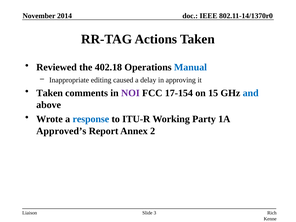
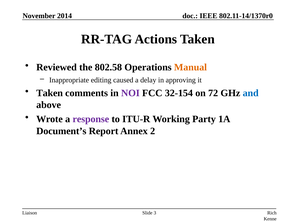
402.18: 402.18 -> 802.58 (108, 67)
Manual colour: blue -> orange (190, 67)
17-154: 17-154 -> 32-154 (179, 93)
15: 15 -> 72 (213, 93)
response colour: blue -> purple (91, 119)
Approved’s: Approved’s -> Document’s (61, 131)
